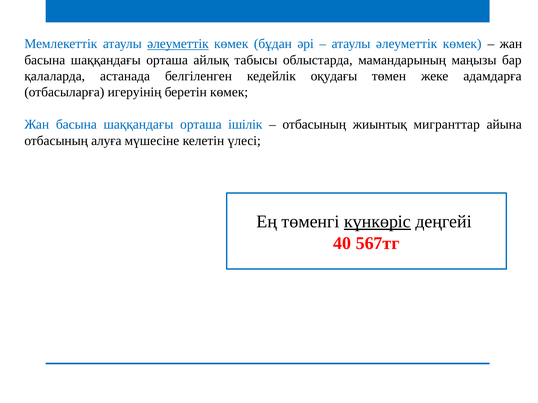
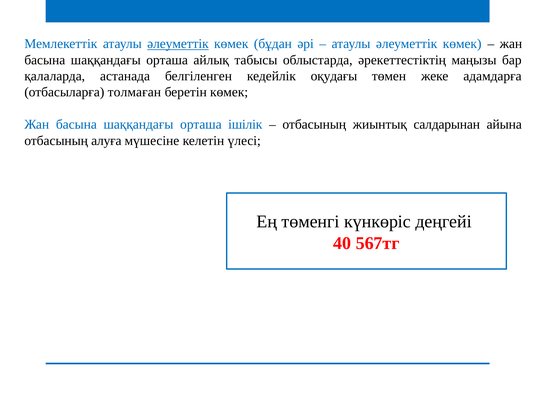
мамандарының: мамандарының -> әрекеттестіктің (402, 60)
игеруінің: игеруінің -> толмаған (134, 92)
мигранттар: мигранттар -> салдарынан (447, 125)
күнкөріс underline: present -> none (377, 222)
